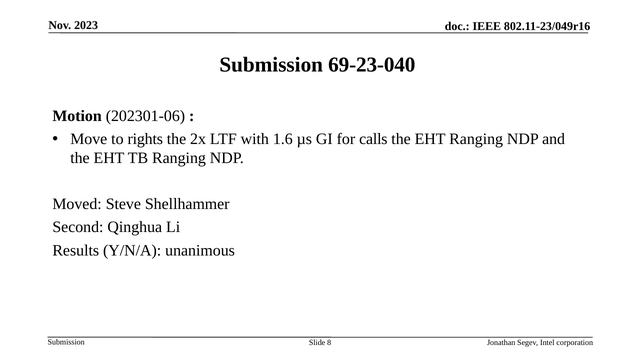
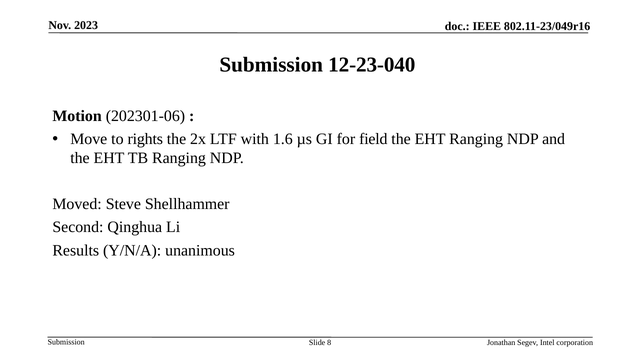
69-23-040: 69-23-040 -> 12-23-040 (372, 65)
calls: calls -> field (373, 139)
